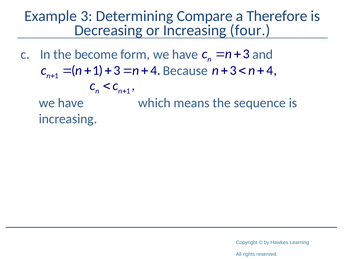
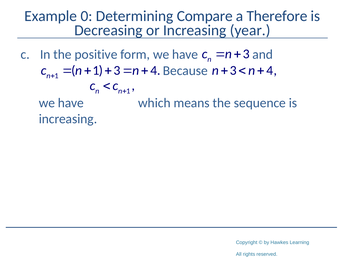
Example 3: 3 -> 0 (86, 16)
four: four -> year (250, 30)
become: become -> positive (96, 54)
